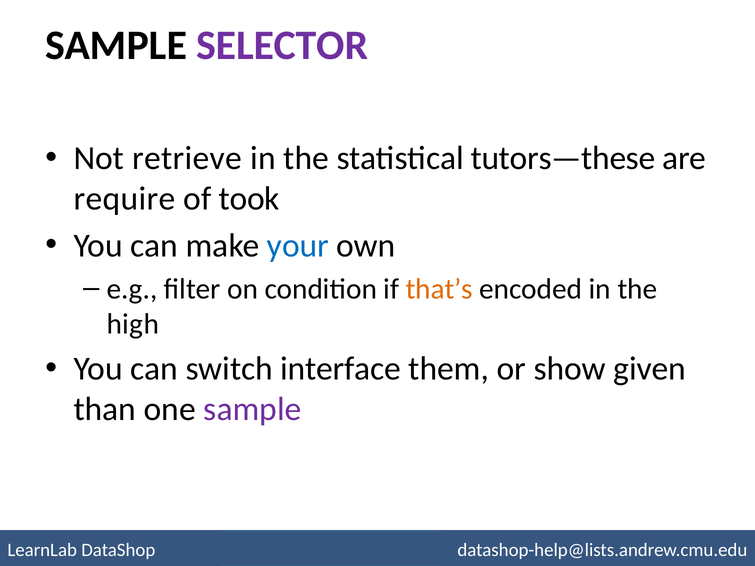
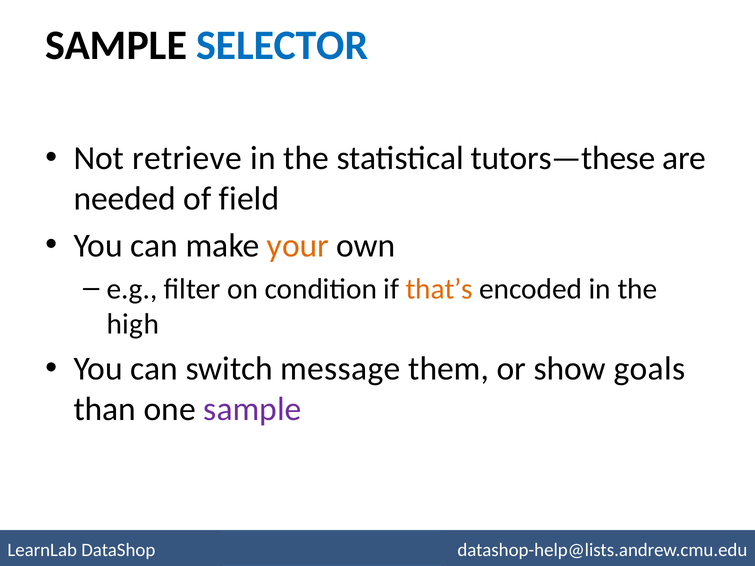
SELECTOR colour: purple -> blue (282, 46)
require: require -> needed (125, 199)
took: took -> field (249, 199)
your colour: blue -> orange (298, 246)
interface: interface -> message (340, 369)
given: given -> goals (650, 369)
